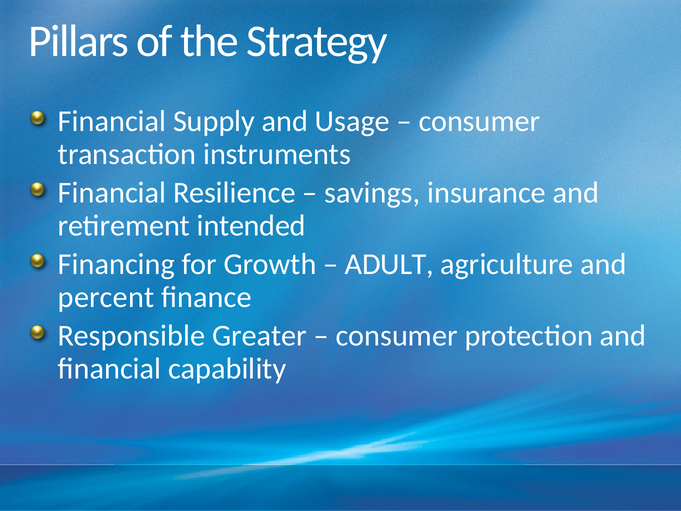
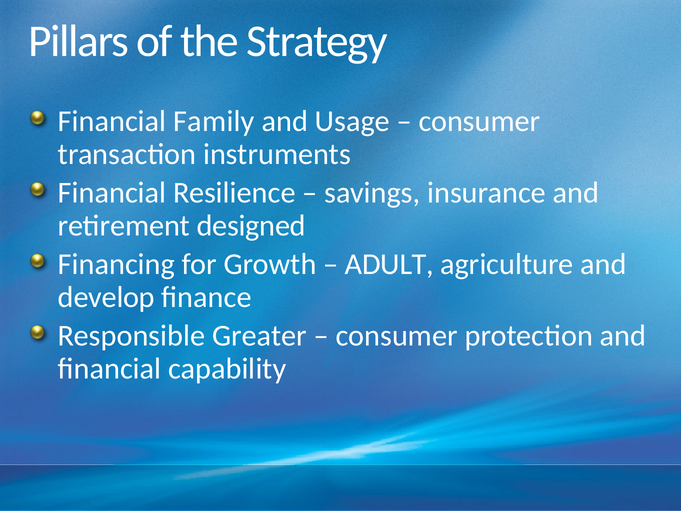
Supply: Supply -> Family (214, 121)
intended: intended -> designed (251, 225)
percent: percent -> develop (106, 297)
